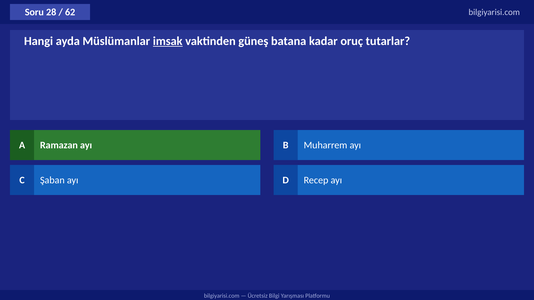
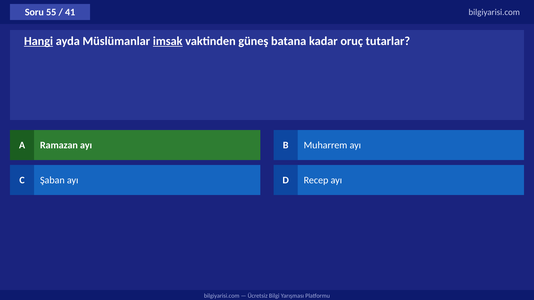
28: 28 -> 55 (51, 12)
62: 62 -> 41 (70, 12)
Hangi underline: none -> present (39, 41)
